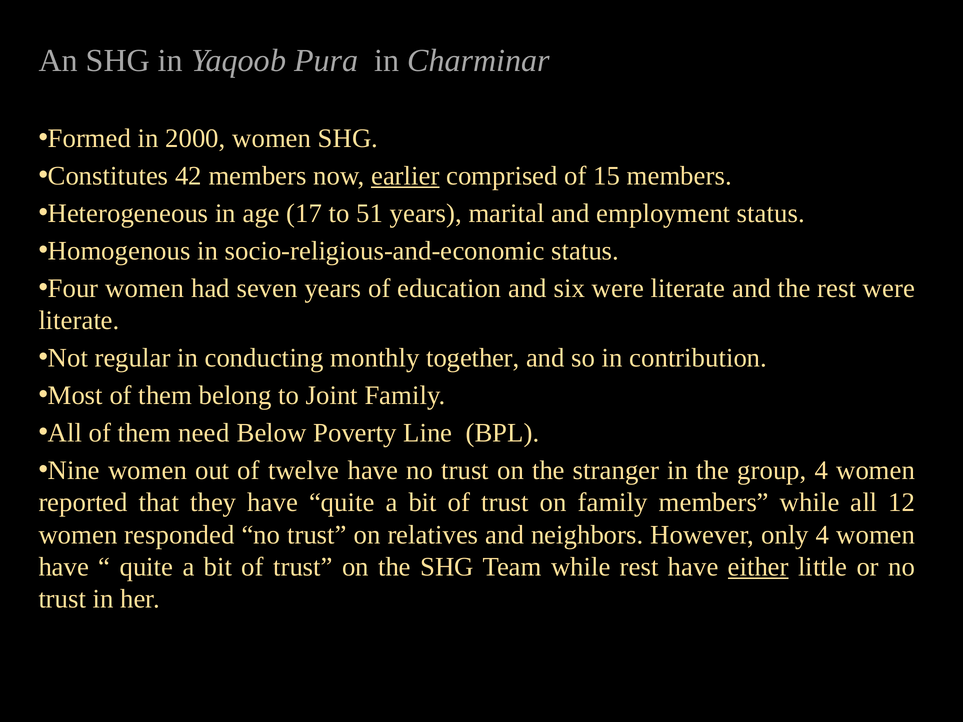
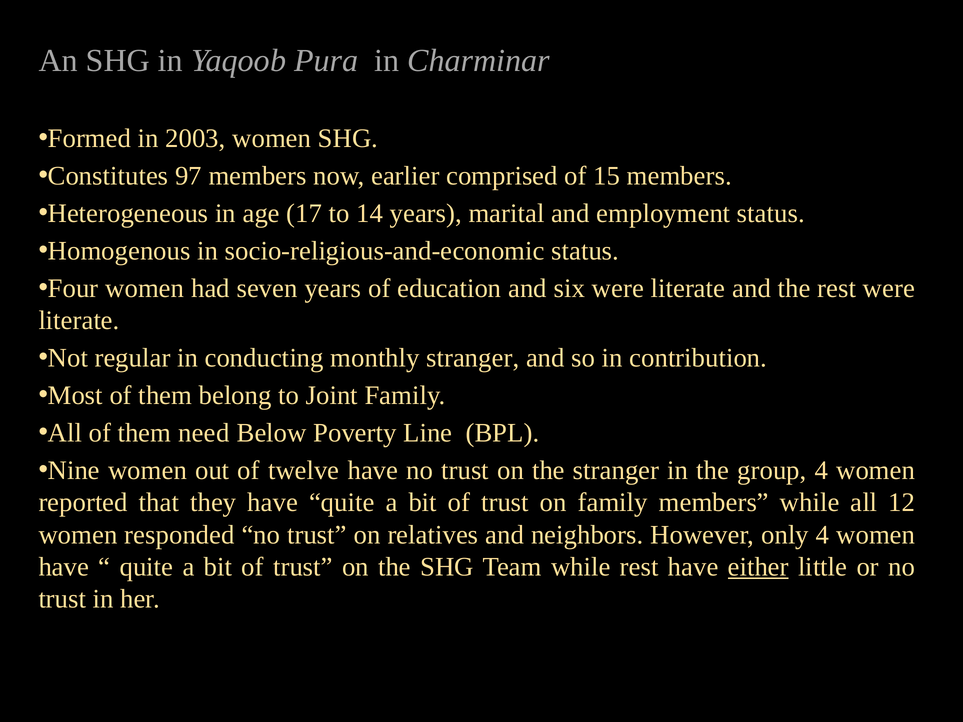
2000: 2000 -> 2003 (195, 138)
42: 42 -> 97 (188, 176)
earlier underline: present -> none (405, 176)
51: 51 -> 14 (370, 213)
monthly together: together -> stranger (473, 358)
